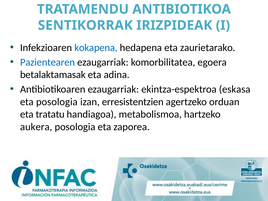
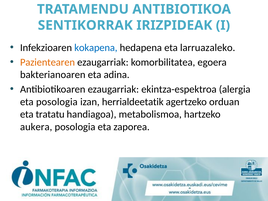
zaurietarako: zaurietarako -> larruazaleko (208, 48)
Pazientearen colour: blue -> orange (48, 62)
betalaktamasak: betalaktamasak -> bakterianoaren (53, 75)
eskasa: eskasa -> alergia (235, 89)
erresistentzien: erresistentzien -> herrialdeetatik (133, 102)
